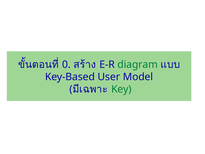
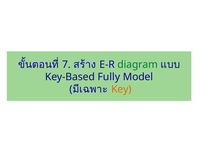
0: 0 -> 7 (66, 64)
User: User -> Fully (109, 77)
Key colour: green -> orange (121, 89)
